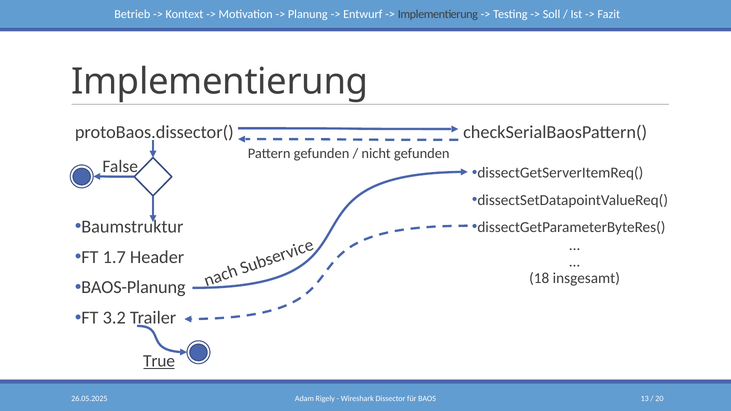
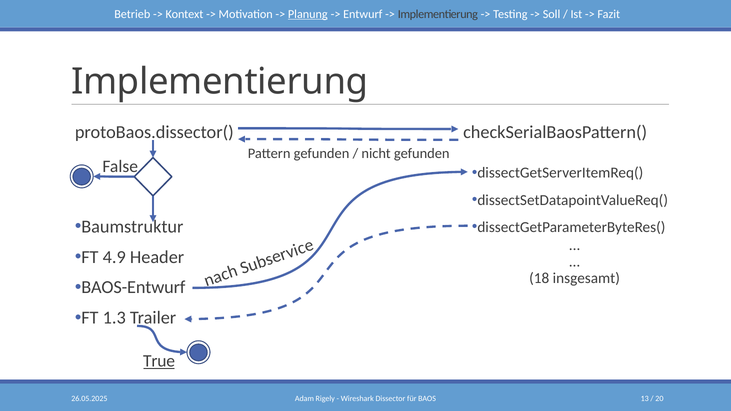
Planung underline: none -> present (308, 14)
1.7: 1.7 -> 4.9 (114, 257)
BAOS-Planung: BAOS-Planung -> BAOS-Entwurf (133, 288)
3.2: 3.2 -> 1.3 (114, 318)
